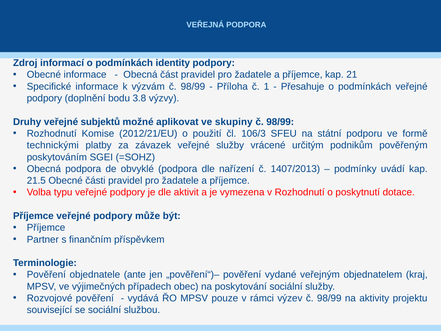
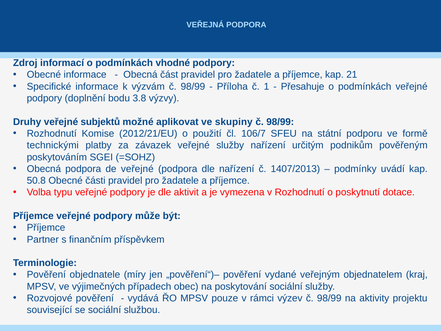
identity: identity -> vhodné (173, 63)
106/3: 106/3 -> 106/7 (253, 133)
služby vrácené: vrácené -> nařízení (268, 145)
de obvyklé: obvyklé -> veřejné (137, 169)
21.5: 21.5 -> 50.8 (36, 180)
ante: ante -> míry (135, 275)
